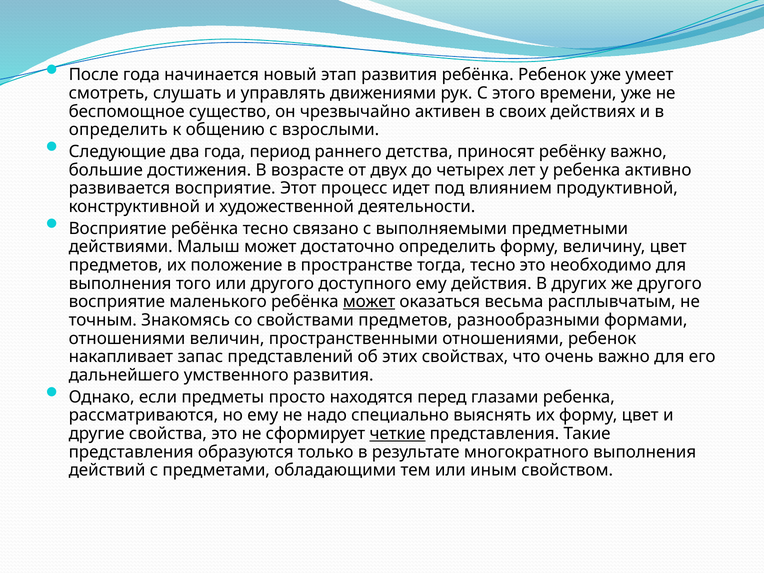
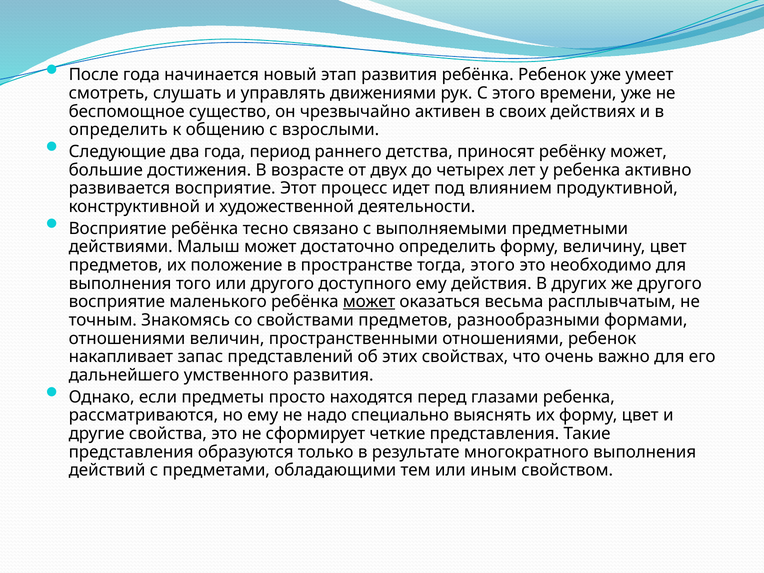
ребёнку важно: важно -> может (639, 152)
тогда тесно: тесно -> этого (493, 265)
четкие underline: present -> none (397, 434)
